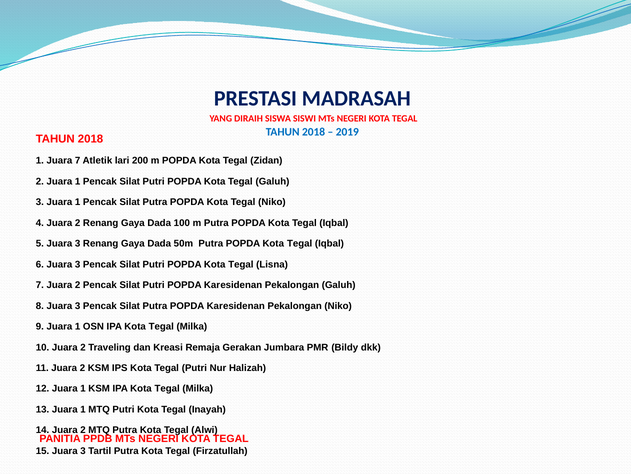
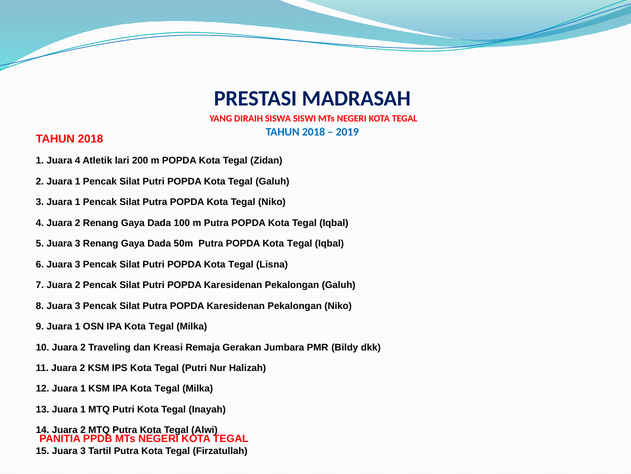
Juara 7: 7 -> 4 (78, 161)
